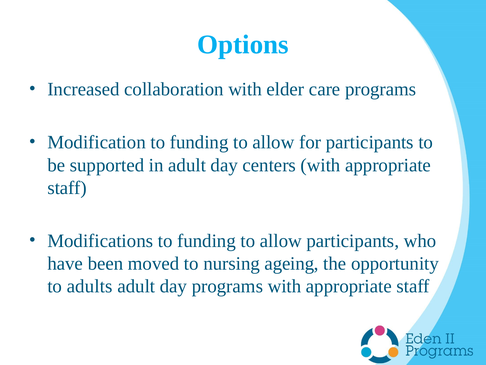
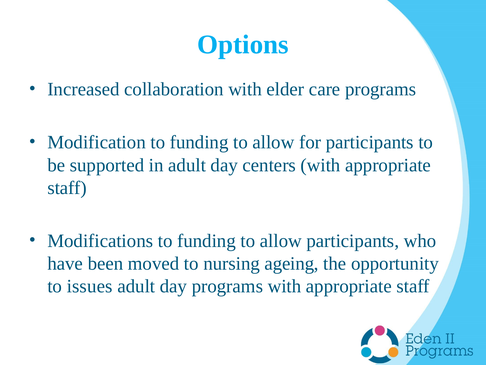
adults: adults -> issues (90, 286)
